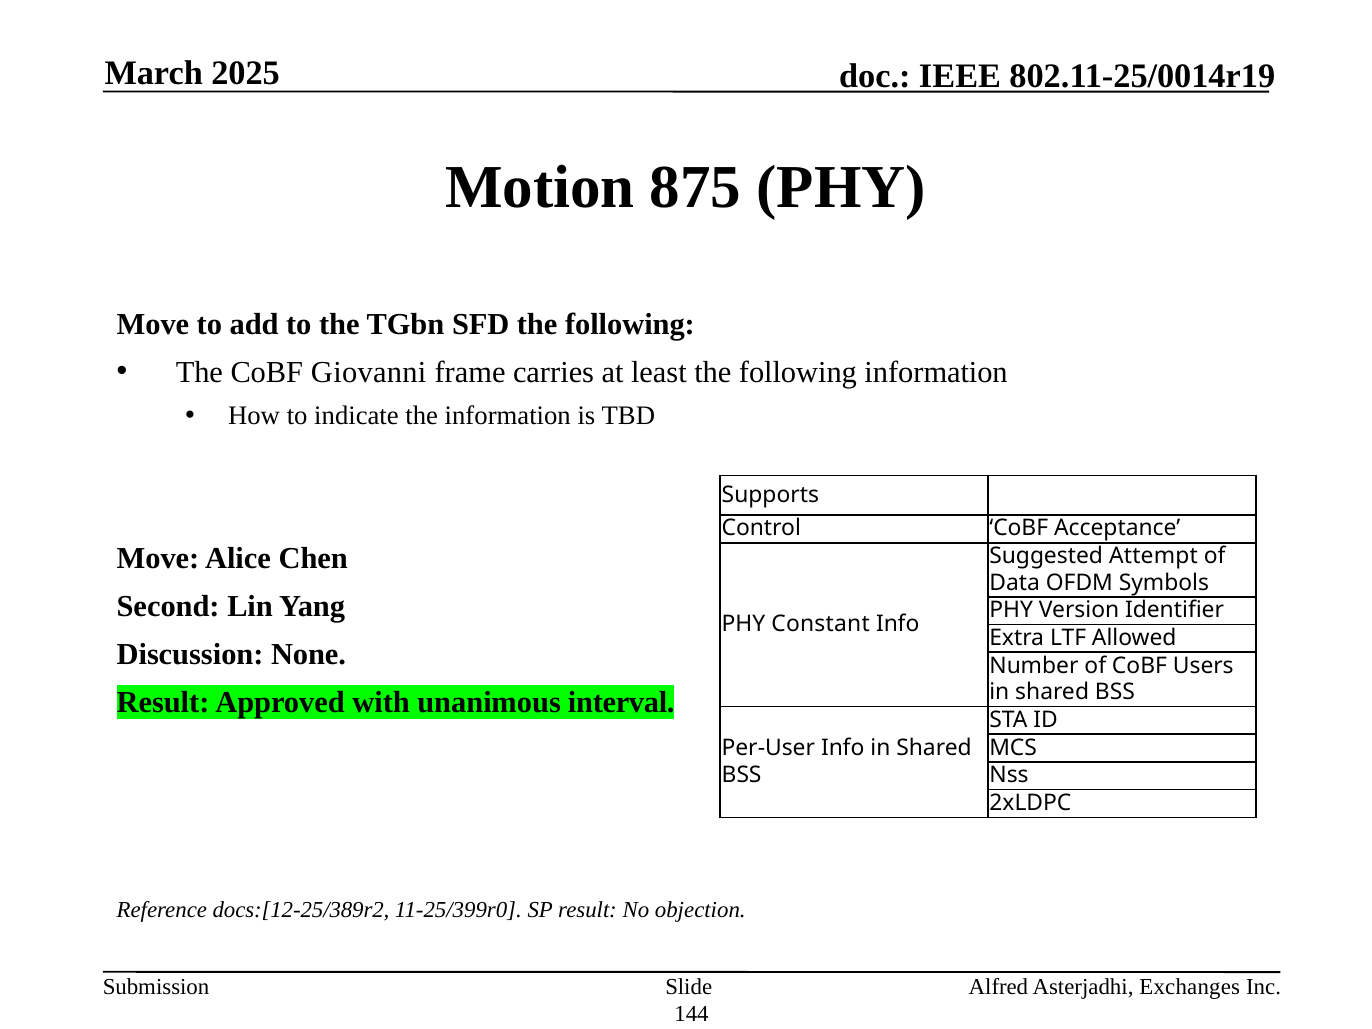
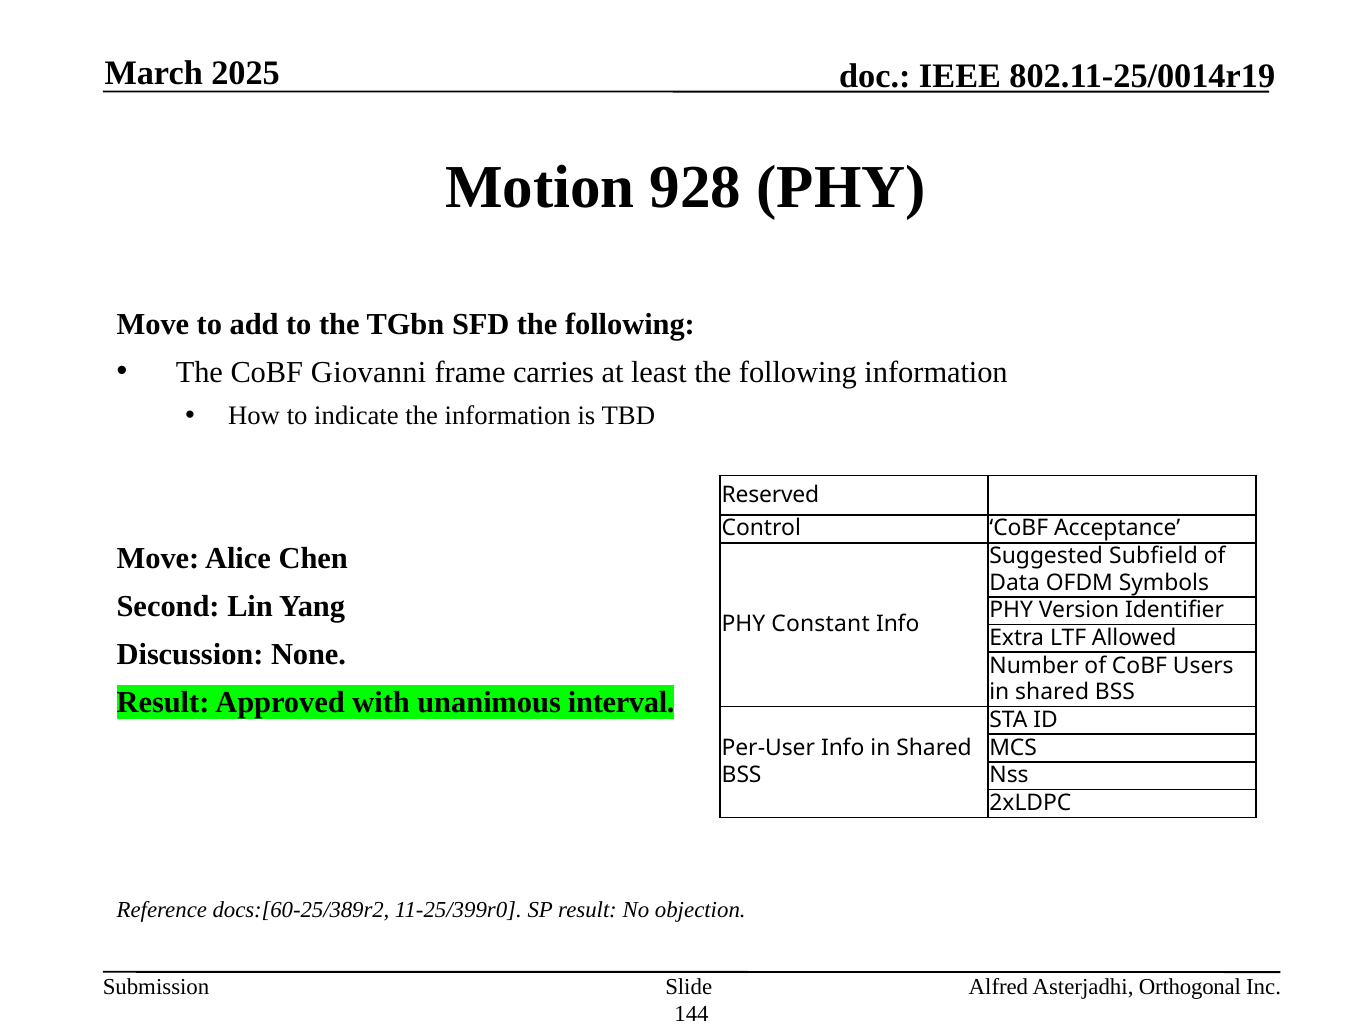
875: 875 -> 928 (696, 187)
Supports: Supports -> Reserved (770, 495)
Attempt: Attempt -> Subfield (1153, 556)
docs:[12-25/389r2: docs:[12-25/389r2 -> docs:[60-25/389r2 (301, 910)
Exchanges: Exchanges -> Orthogonal (1190, 987)
